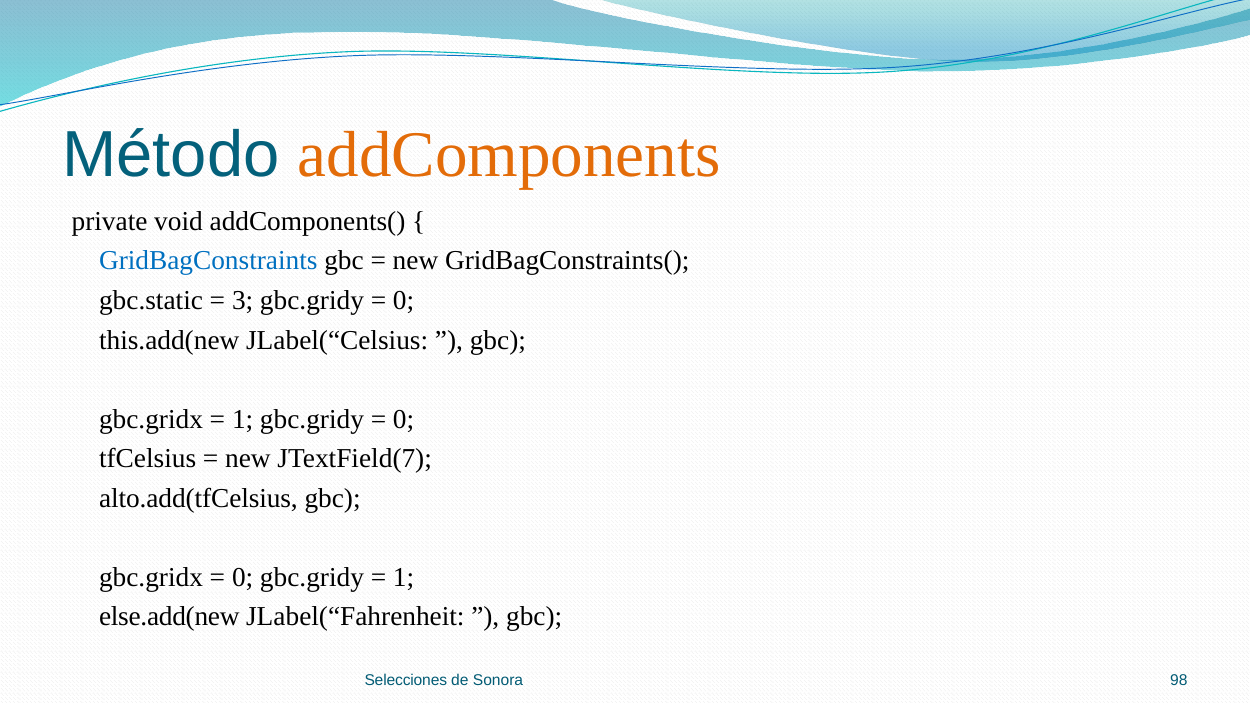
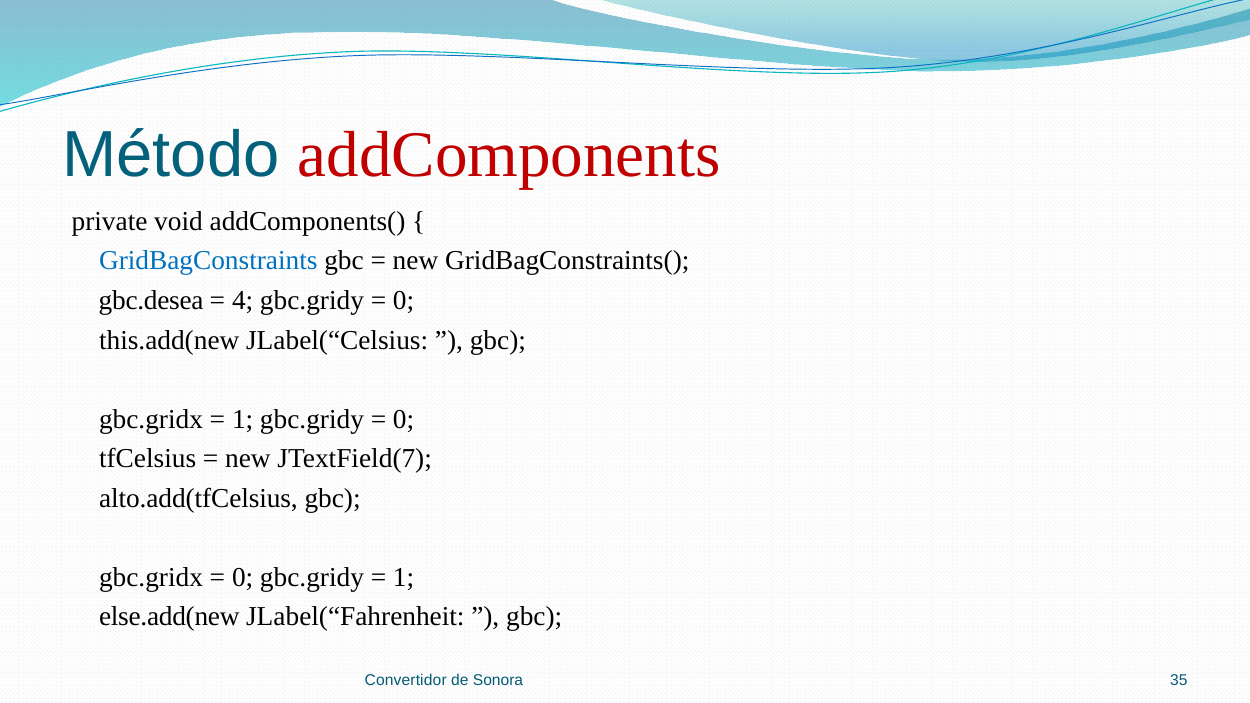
addComponents colour: orange -> red (509, 155)
gbc.static: gbc.static -> gbc.desea (151, 300)
3: 3 -> 4 (243, 300)
Selecciones: Selecciones -> Convertidor (406, 681)
98: 98 -> 35 (1179, 681)
